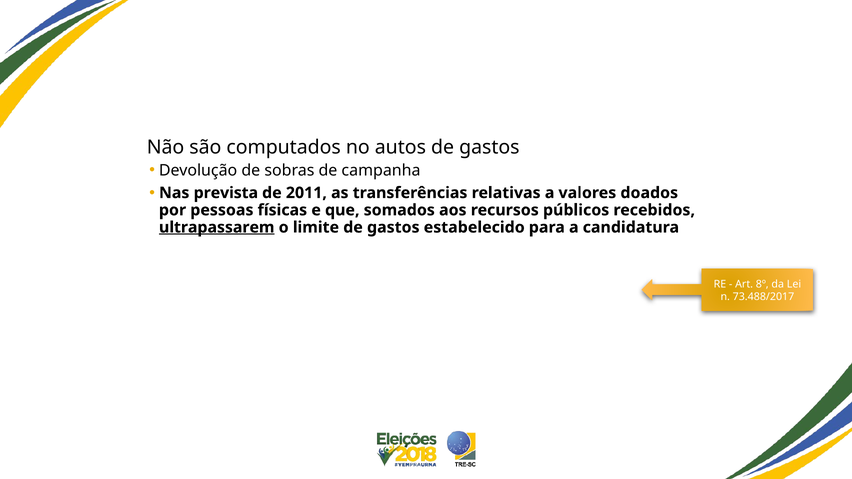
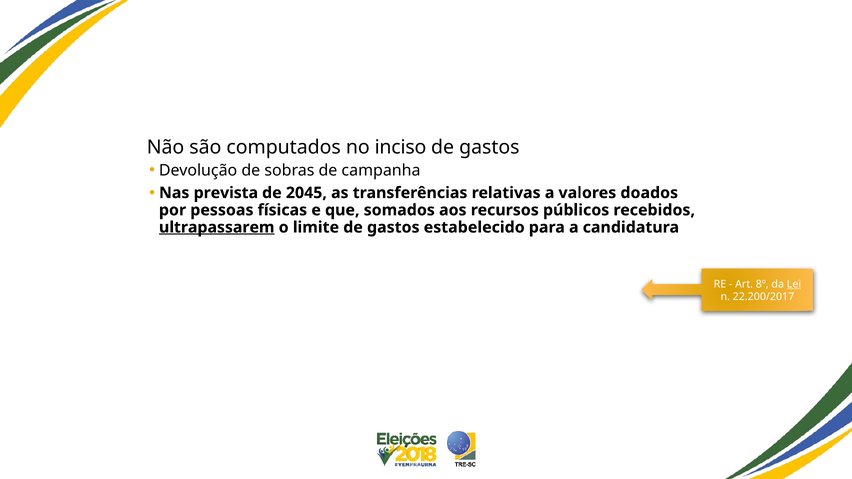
autos: autos -> inciso (401, 148)
2011: 2011 -> 2045 (306, 193)
Lei underline: none -> present (794, 284)
73.488/2017: 73.488/2017 -> 22.200/2017 (763, 297)
